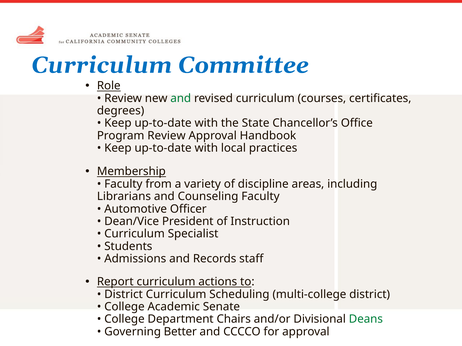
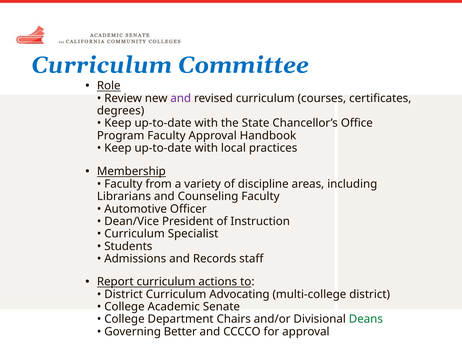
and colour: green -> purple (181, 98)
Program Review: Review -> Faculty (166, 136)
Scheduling: Scheduling -> Advocating (239, 295)
